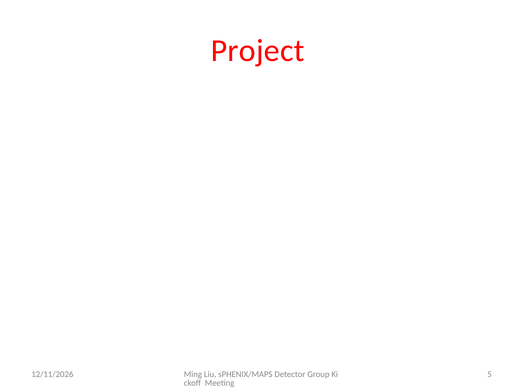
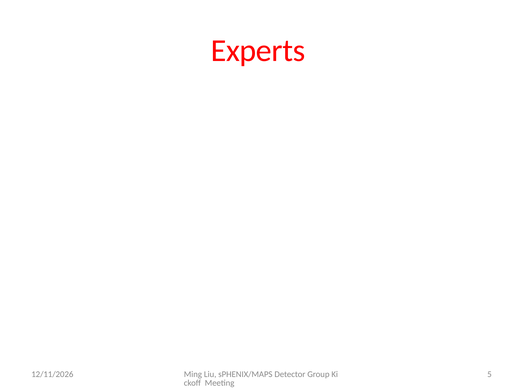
Project: Project -> Experts (258, 51)
